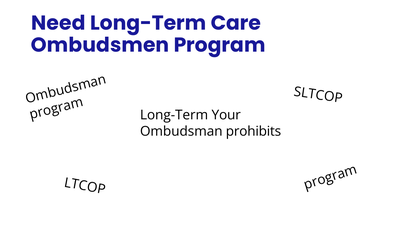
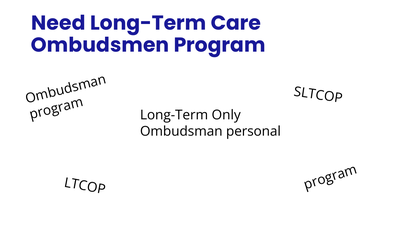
Your: Your -> Only (226, 115)
prohibits: prohibits -> personal (253, 131)
